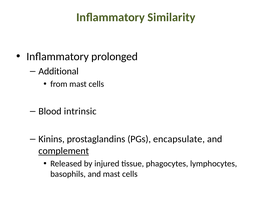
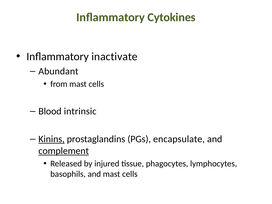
Similarity: Similarity -> Cytokines (172, 17)
prolonged: prolonged -> inactivate (115, 57)
Additional: Additional -> Abundant (58, 71)
Kinins underline: none -> present (52, 139)
